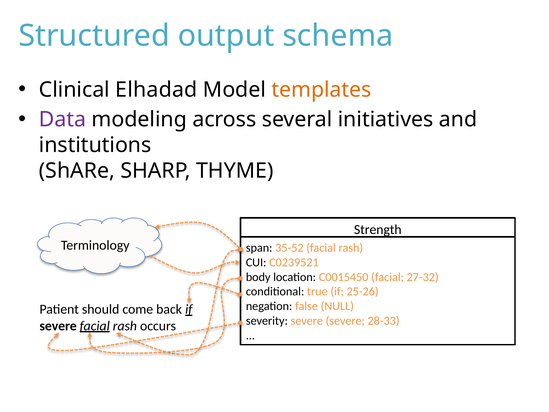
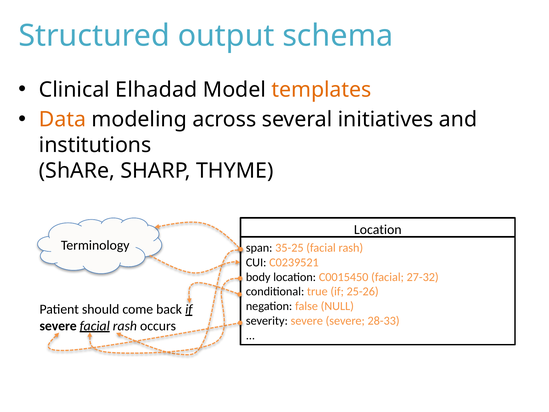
Data colour: purple -> orange (63, 120)
Strength: Strength -> Location (378, 230)
35-52: 35-52 -> 35-25 (289, 248)
